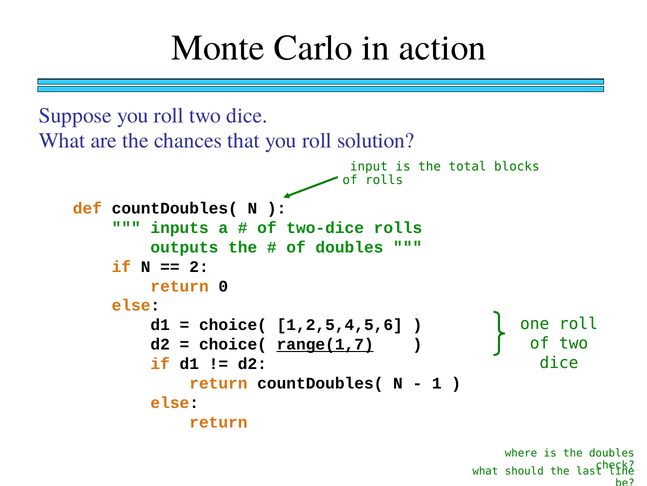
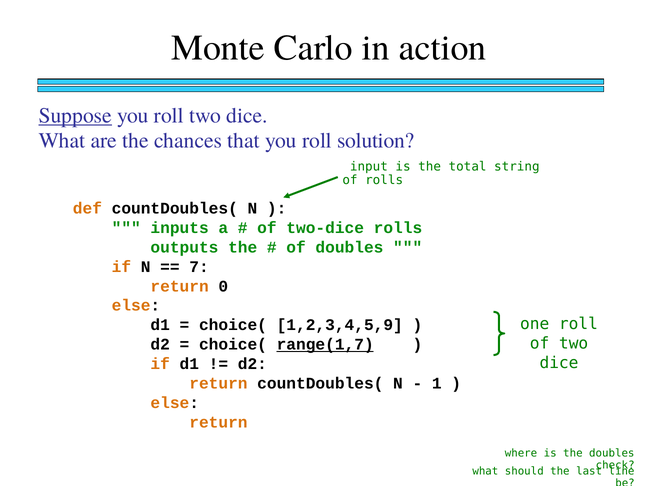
Suppose underline: none -> present (75, 115)
blocks: blocks -> string (517, 166)
2: 2 -> 7 (199, 266)
1,2,5,4,5,6: 1,2,5,4,5,6 -> 1,2,3,4,5,9 (340, 325)
